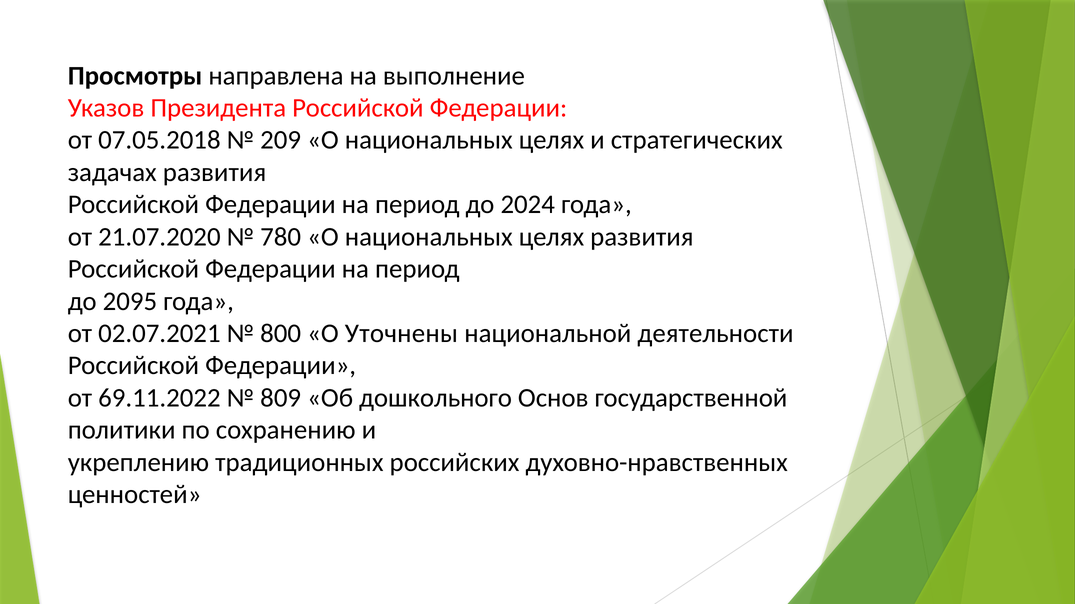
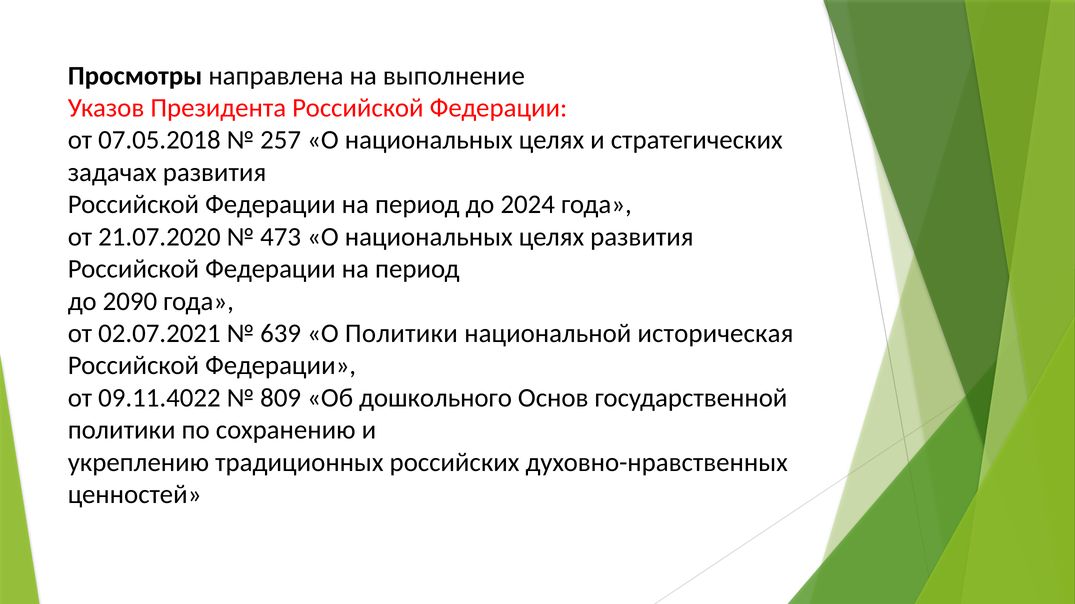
209: 209 -> 257 (281, 140)
780: 780 -> 473 (281, 237)
2095: 2095 -> 2090 (130, 302)
800: 800 -> 639 (281, 334)
О Уточнены: Уточнены -> Политики (401, 334)
деятельности: деятельности -> историческая (715, 334)
69.11.2022: 69.11.2022 -> 09.11.4022 (159, 398)
